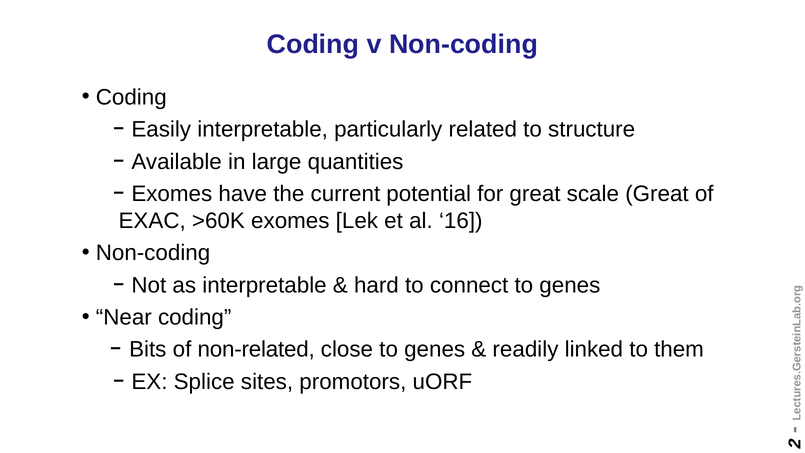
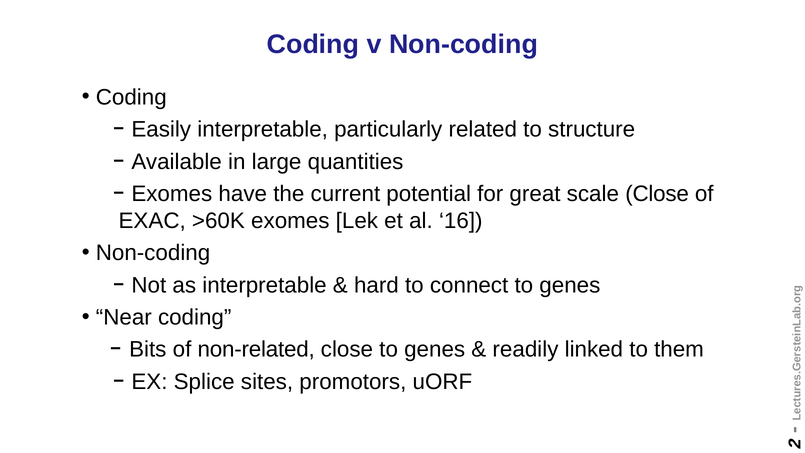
scale Great: Great -> Close (657, 194)
